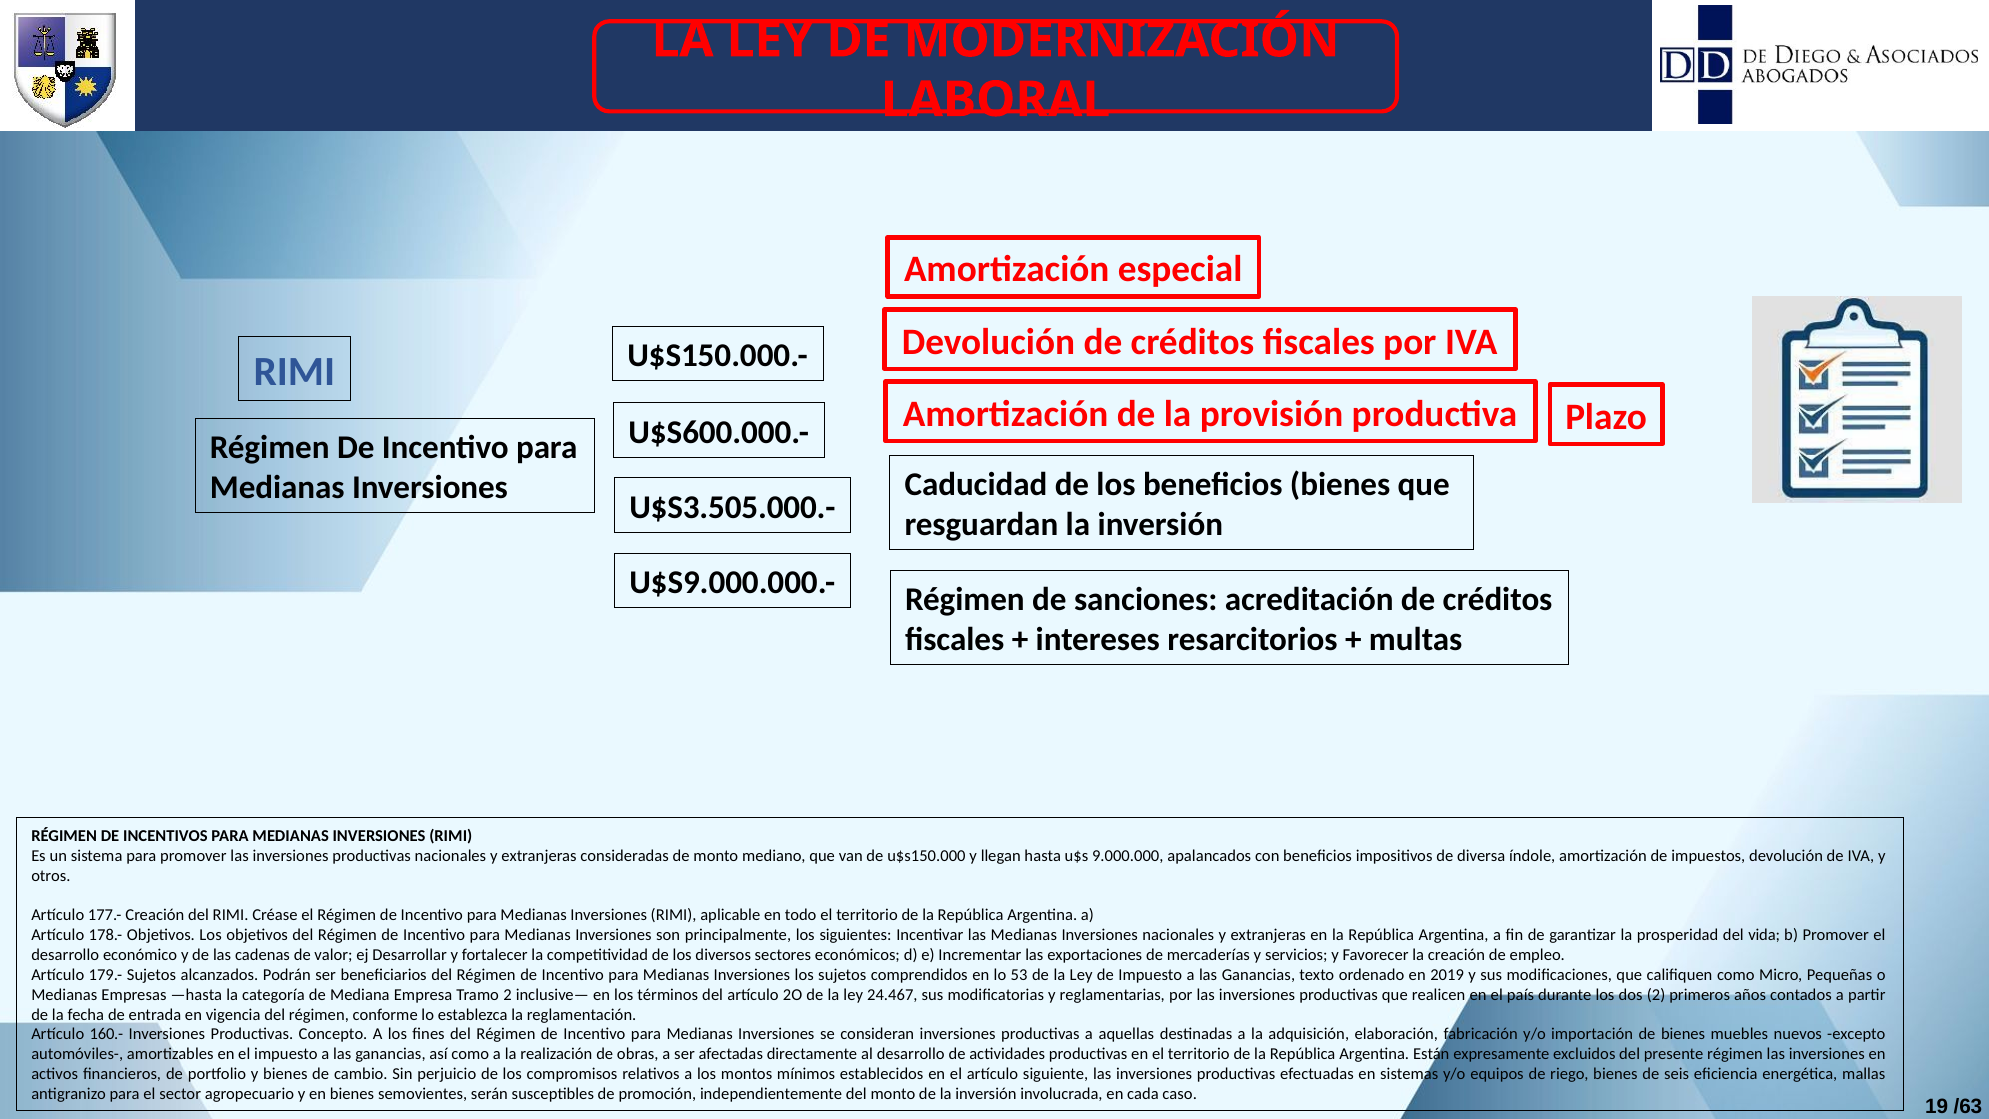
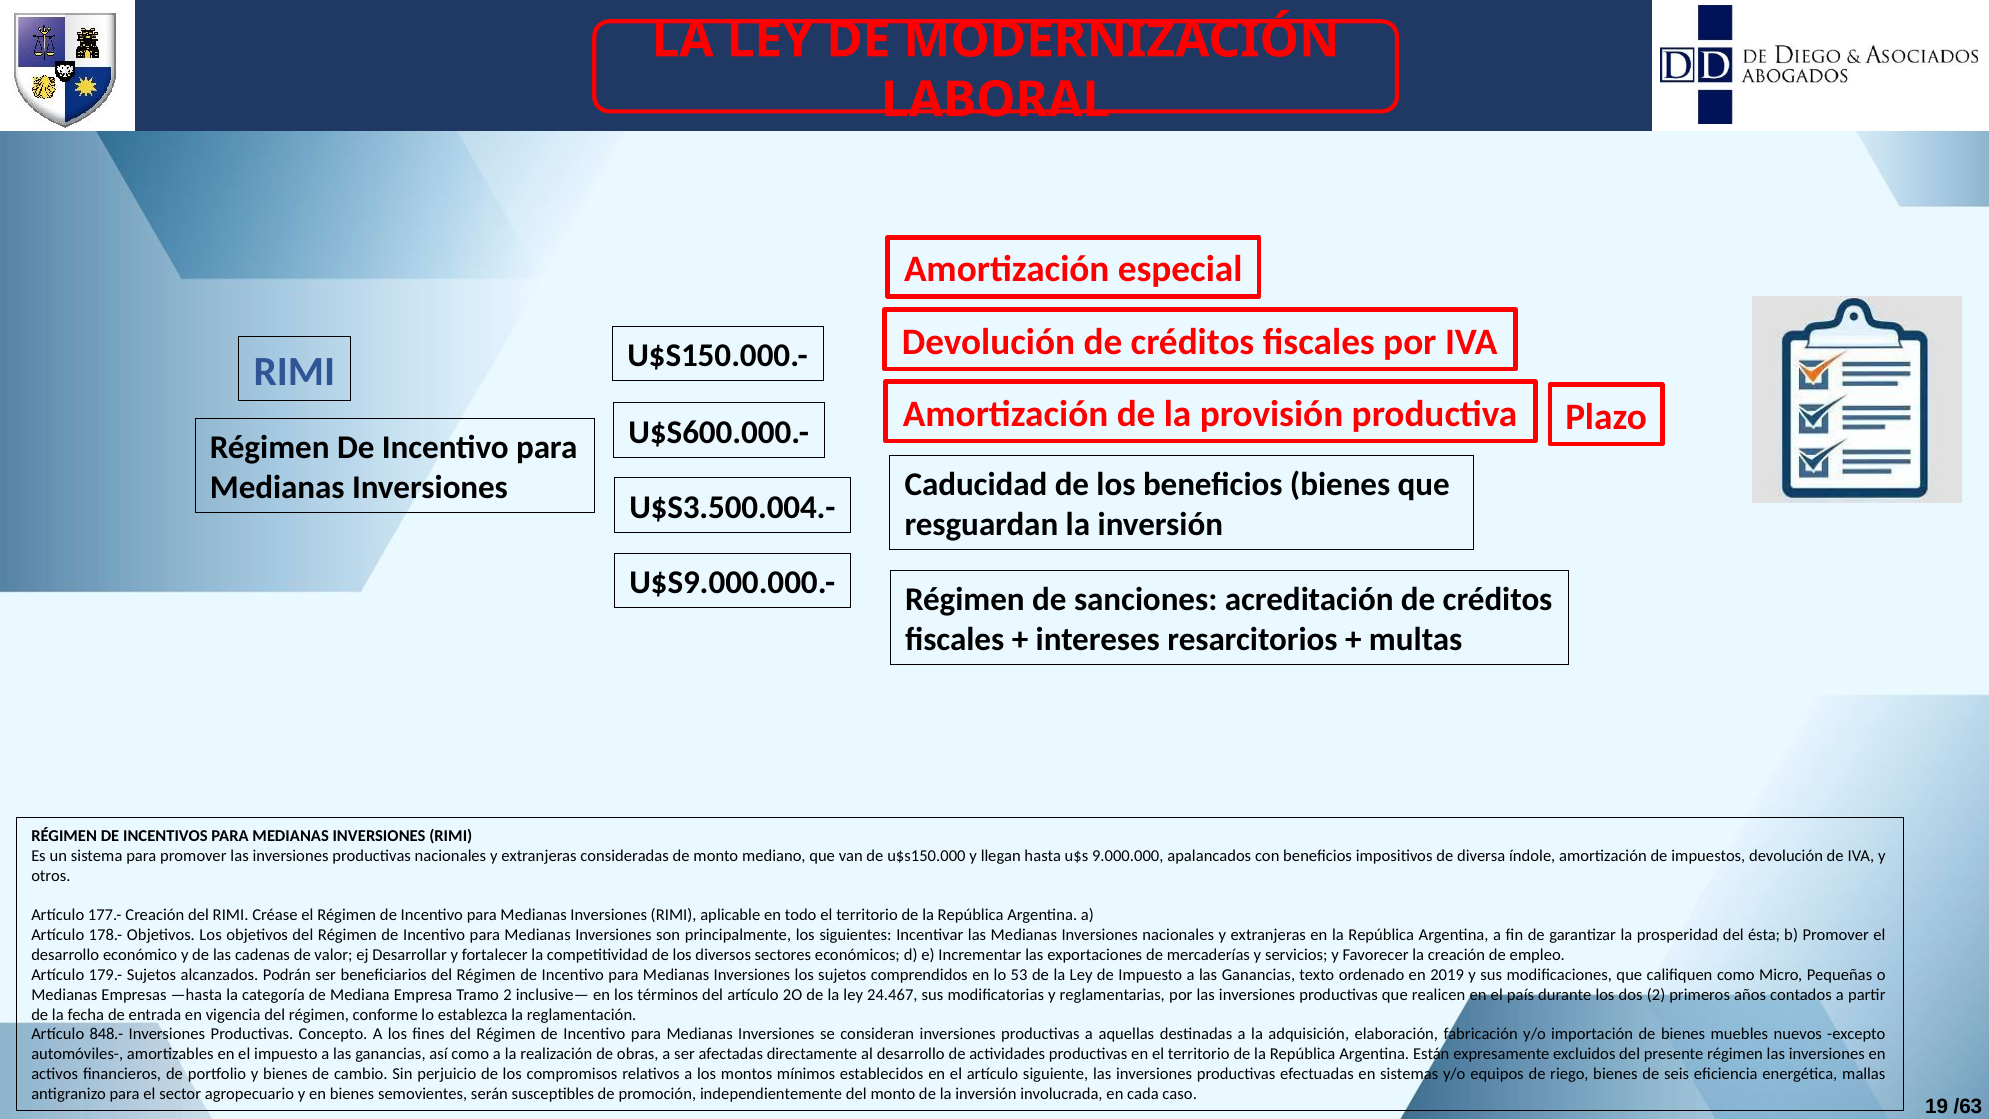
U$S3.505.000.-: U$S3.505.000.- -> U$S3.500.004.- (732, 507)
vida: vida -> ésta (1764, 935)
160.-: 160.- -> 848.- (106, 1034)
